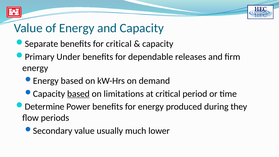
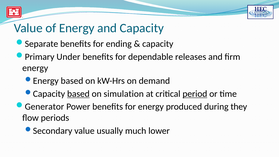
for critical: critical -> ending (119, 44)
limitations: limitations -> simulation (124, 94)
period underline: none -> present (195, 94)
Determine: Determine -> Generator (44, 107)
